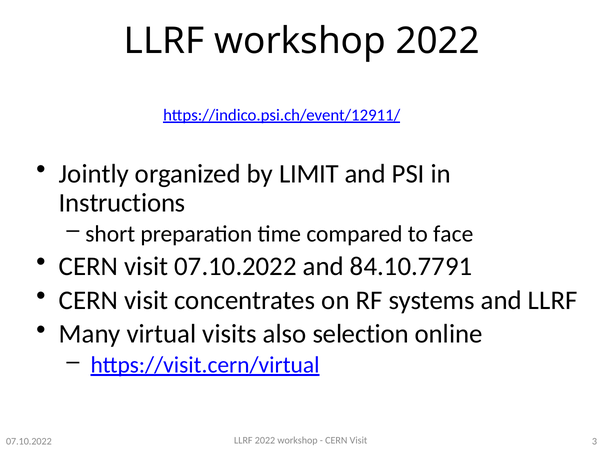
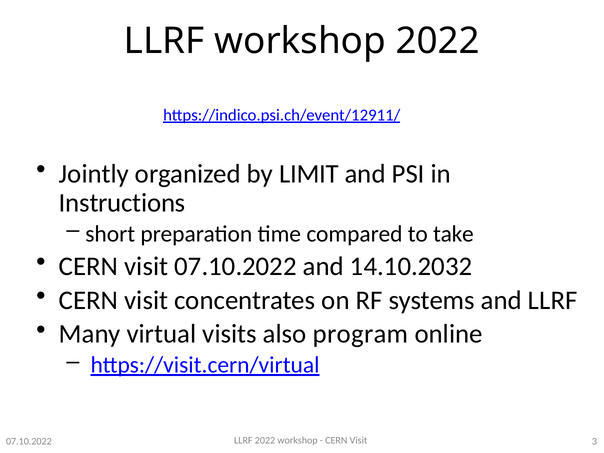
face: face -> take (453, 234)
84.10.7791: 84.10.7791 -> 14.10.2032 (411, 266)
selection: selection -> program (360, 334)
